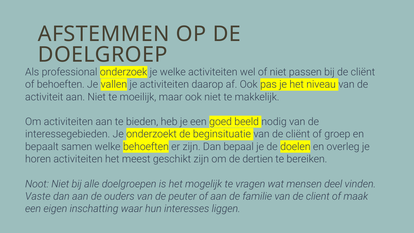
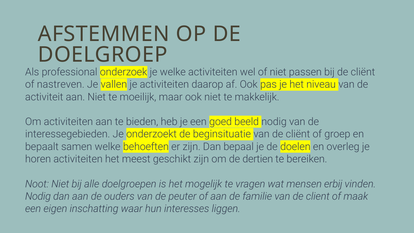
of behoeften: behoeften -> nastreven (61, 84)
deel: deel -> erbij (333, 184)
Vaste: Vaste -> Nodig (38, 196)
